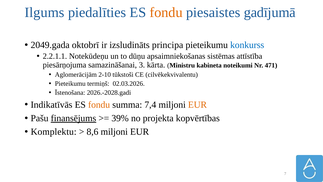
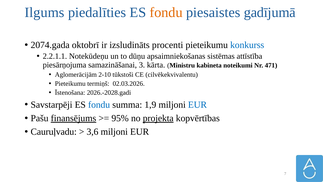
2049.gada: 2049.gada -> 2074.gada (50, 45)
principa: principa -> procenti (168, 45)
Indikatīvās: Indikatīvās -> Savstarpēji (52, 105)
fondu colour: orange -> blue (99, 105)
7,4: 7,4 -> 1,9 (150, 105)
EUR colour: orange -> blue (197, 105)
39%: 39% -> 95% (120, 118)
projekta underline: none -> present (158, 118)
Komplektu: Komplektu -> Cauruļvadu (54, 132)
8,6: 8,6 -> 3,6 (92, 132)
